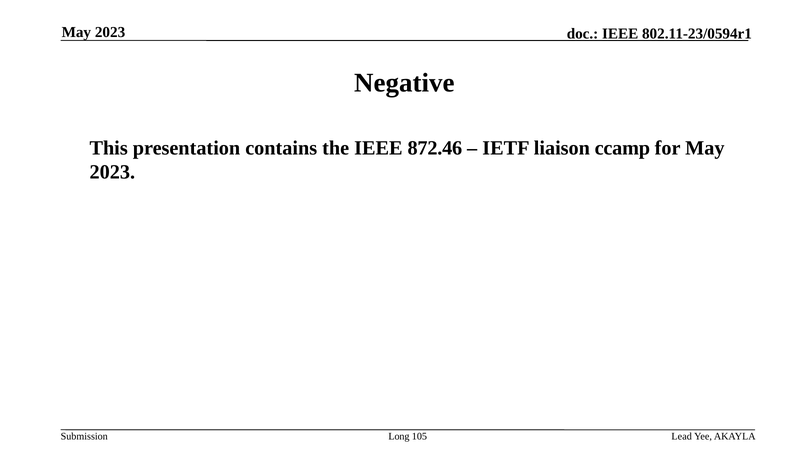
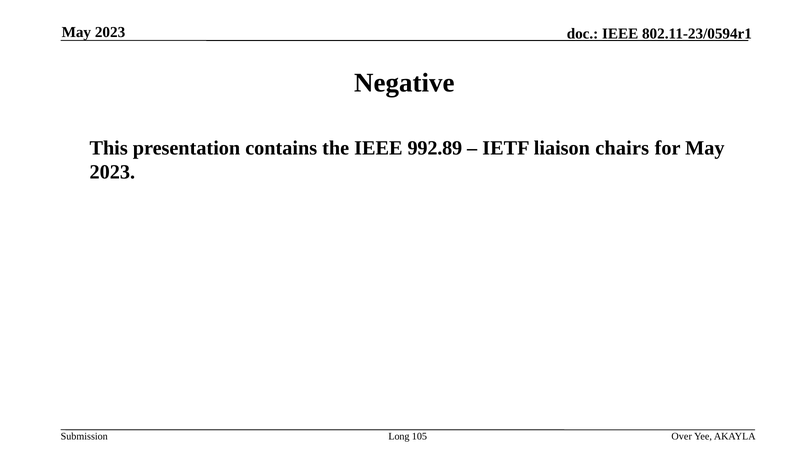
872.46: 872.46 -> 992.89 (435, 148)
ccamp: ccamp -> chairs (622, 148)
Lead: Lead -> Over (682, 436)
